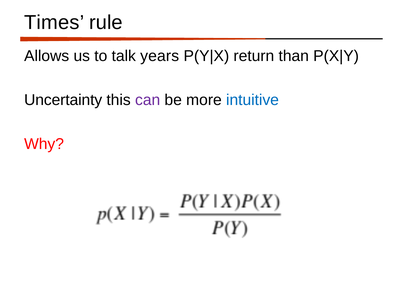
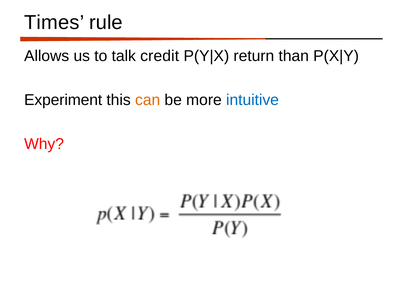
years: years -> credit (160, 56)
Uncertainty: Uncertainty -> Experiment (63, 100)
can colour: purple -> orange (148, 100)
